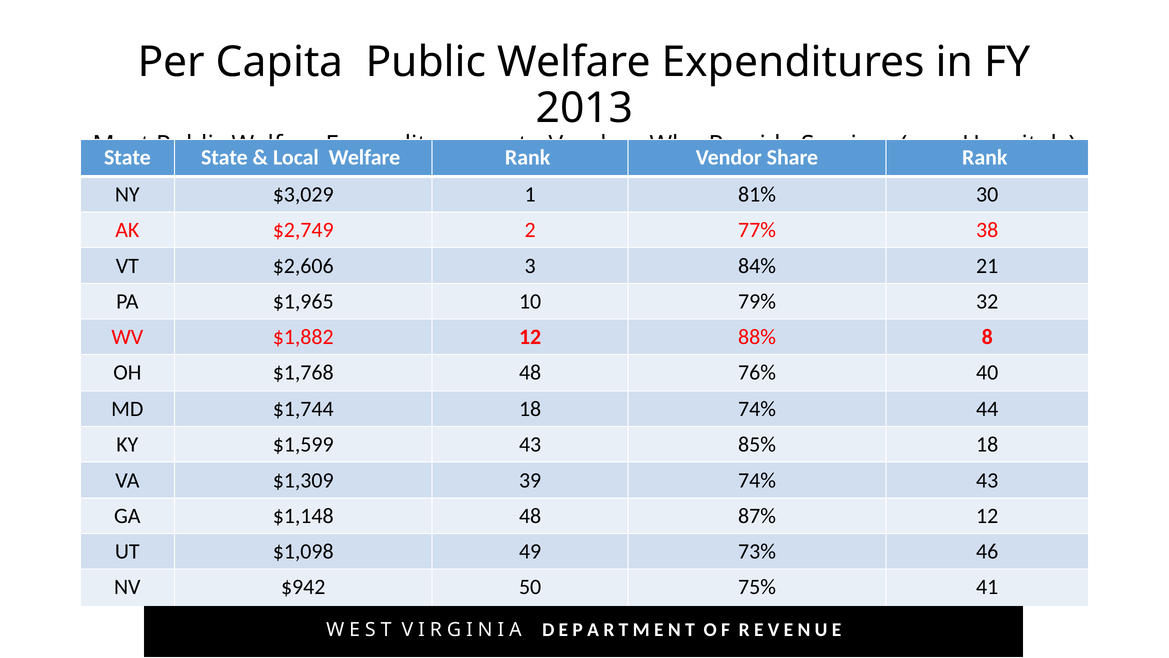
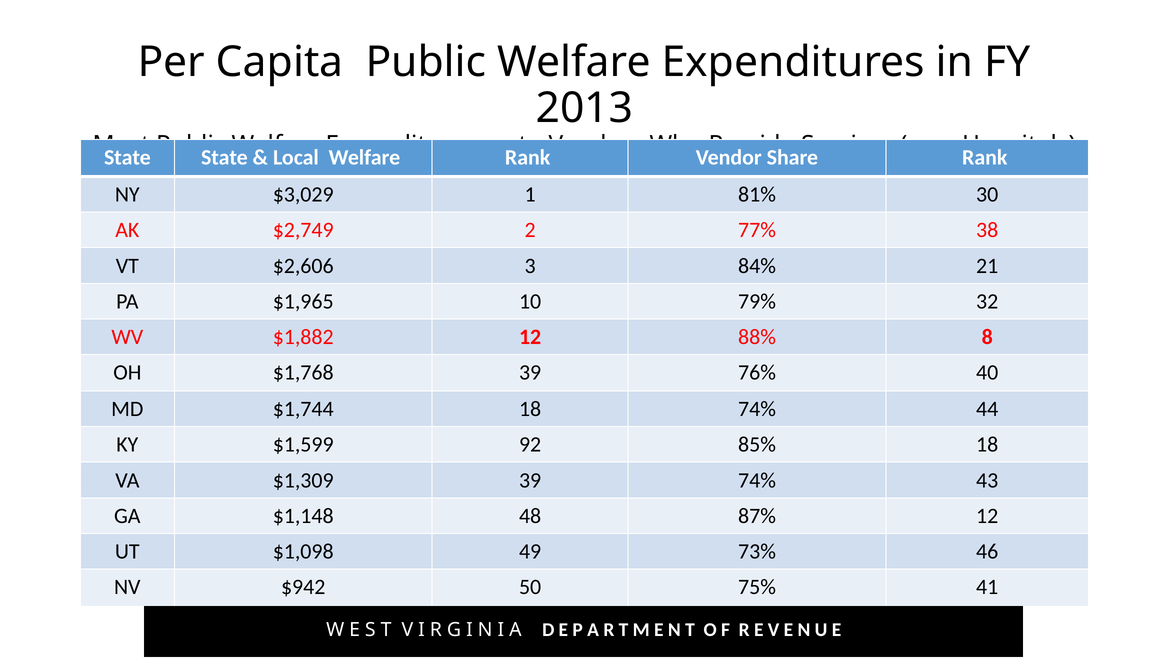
$1,768 48: 48 -> 39 (530, 372)
$1,599 43: 43 -> 92 (530, 444)
